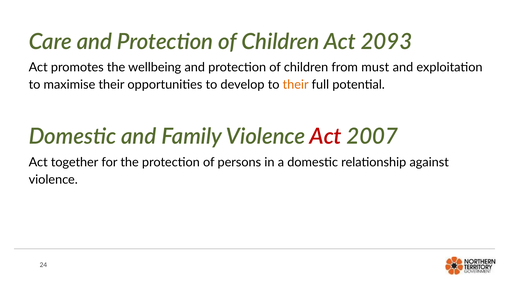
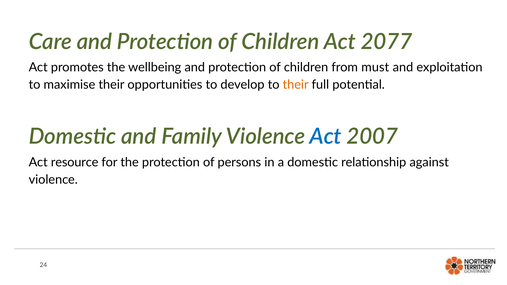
2093: 2093 -> 2077 (387, 42)
Act colour: red -> blue (326, 137)
together: together -> resource (75, 162)
